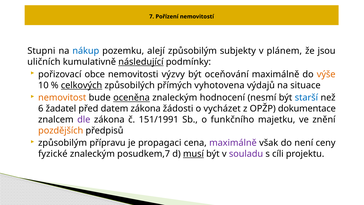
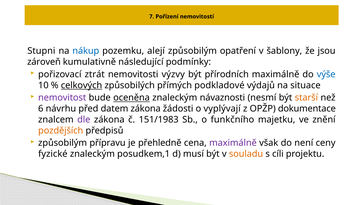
subjekty: subjekty -> opatření (238, 51)
plánem: plánem -> šablony (284, 51)
uličních: uličních -> zároveň (44, 62)
následující underline: present -> none (141, 62)
obce: obce -> ztrát (95, 74)
oceňování: oceňování -> přírodních (227, 74)
výše colour: orange -> blue (326, 74)
vyhotovena: vyhotovena -> podkladové (219, 85)
nemovitost colour: orange -> purple (62, 98)
hodnocení: hodnocení -> návaznosti (222, 98)
starší colour: blue -> orange (306, 98)
žadatel: žadatel -> návrhu (61, 109)
vycházet: vycházet -> vyplývají (222, 109)
151/1991: 151/1991 -> 151/1983 (159, 119)
propagaci: propagaci -> přehledně (160, 143)
posudkem,7: posudkem,7 -> posudkem,1 (144, 154)
musí underline: present -> none (193, 154)
souladu colour: purple -> orange (246, 154)
